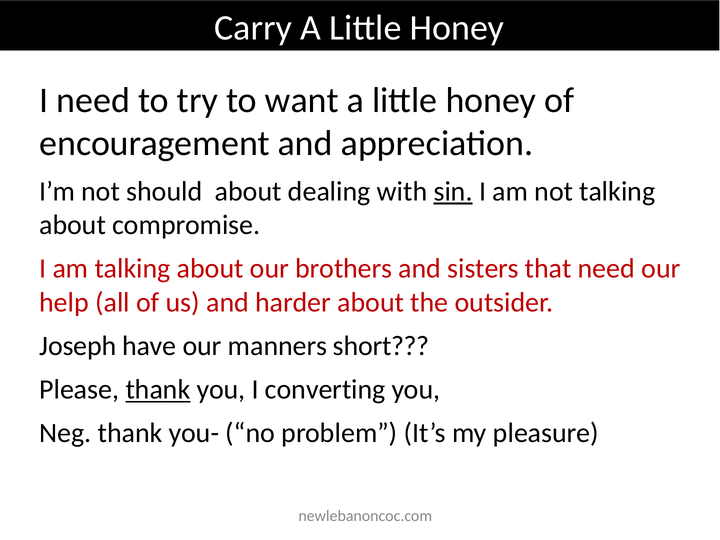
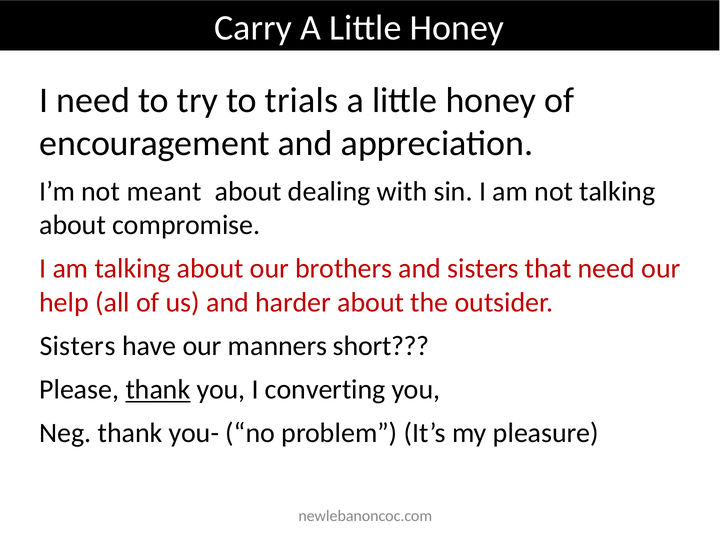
want: want -> trials (302, 100)
should: should -> meant (164, 191)
sin underline: present -> none (453, 191)
Joseph: Joseph -> Sisters (78, 346)
